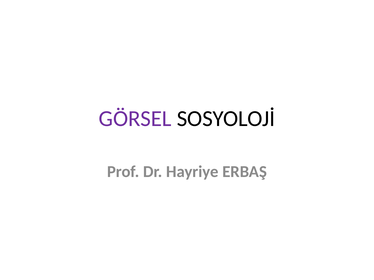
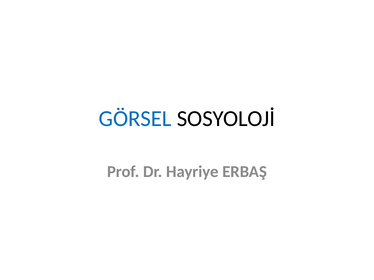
GÖRSEL colour: purple -> blue (135, 119)
